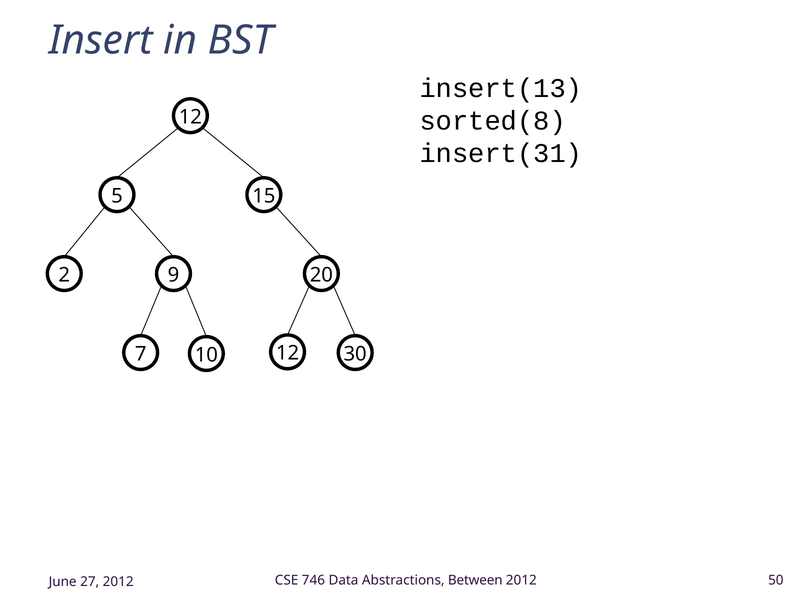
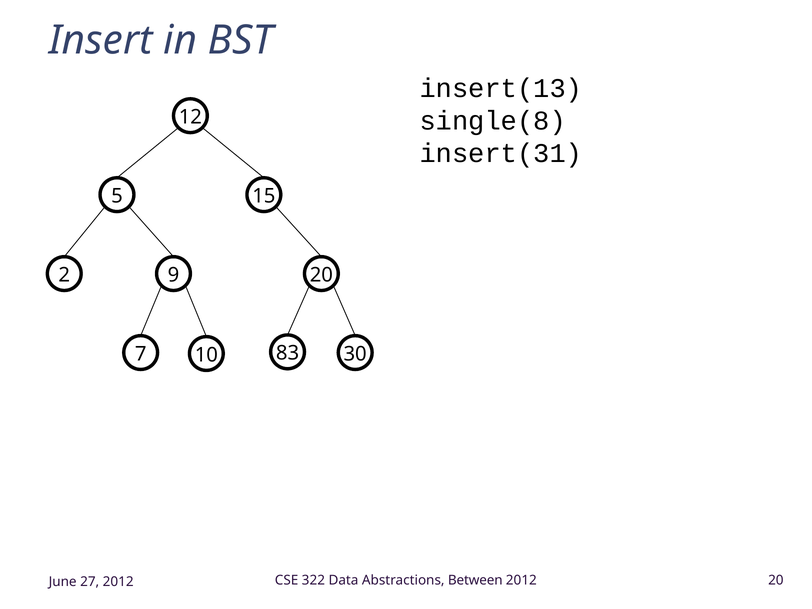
sorted(8: sorted(8 -> single(8 (493, 121)
7 12: 12 -> 83 (288, 353)
746: 746 -> 322 (313, 580)
2012 50: 50 -> 20 (776, 580)
